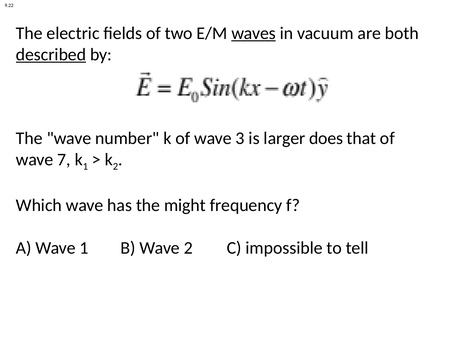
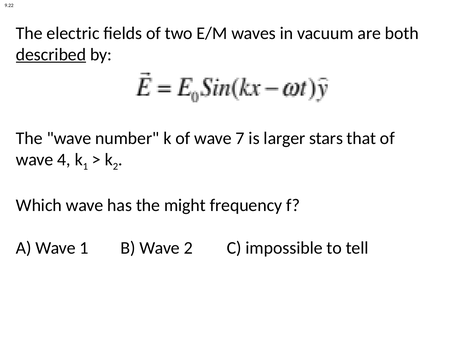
waves underline: present -> none (254, 33)
3: 3 -> 7 (240, 138)
does: does -> stars (326, 138)
7: 7 -> 4 (64, 159)
